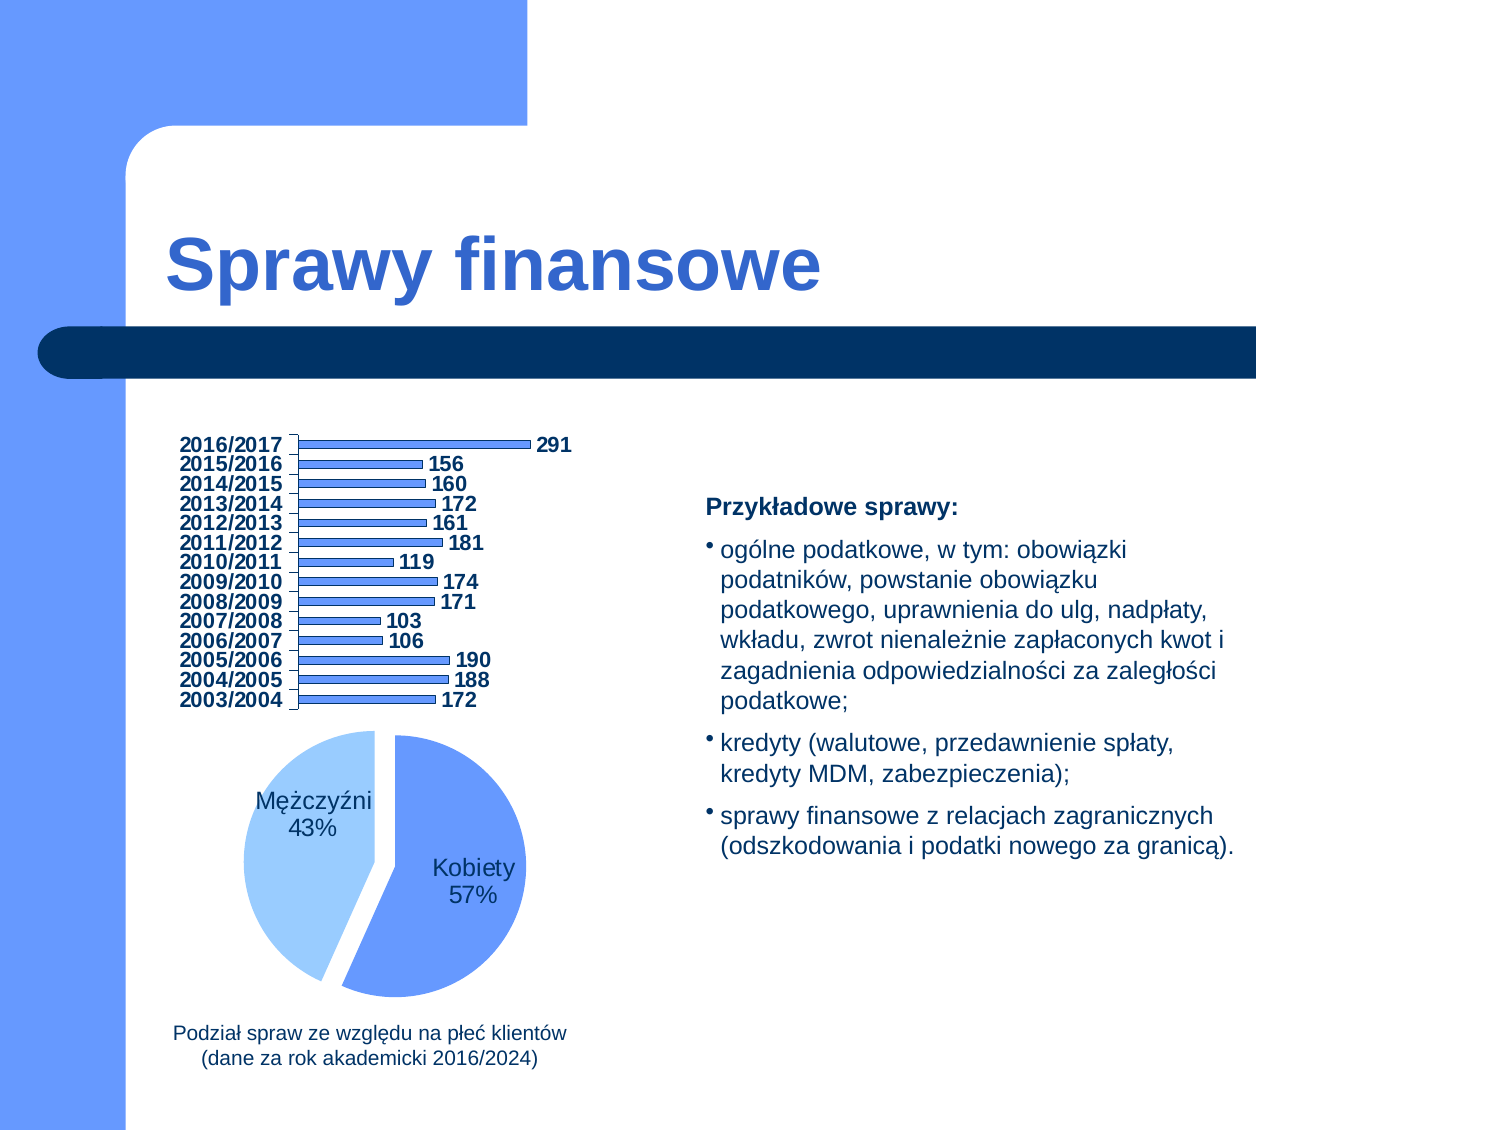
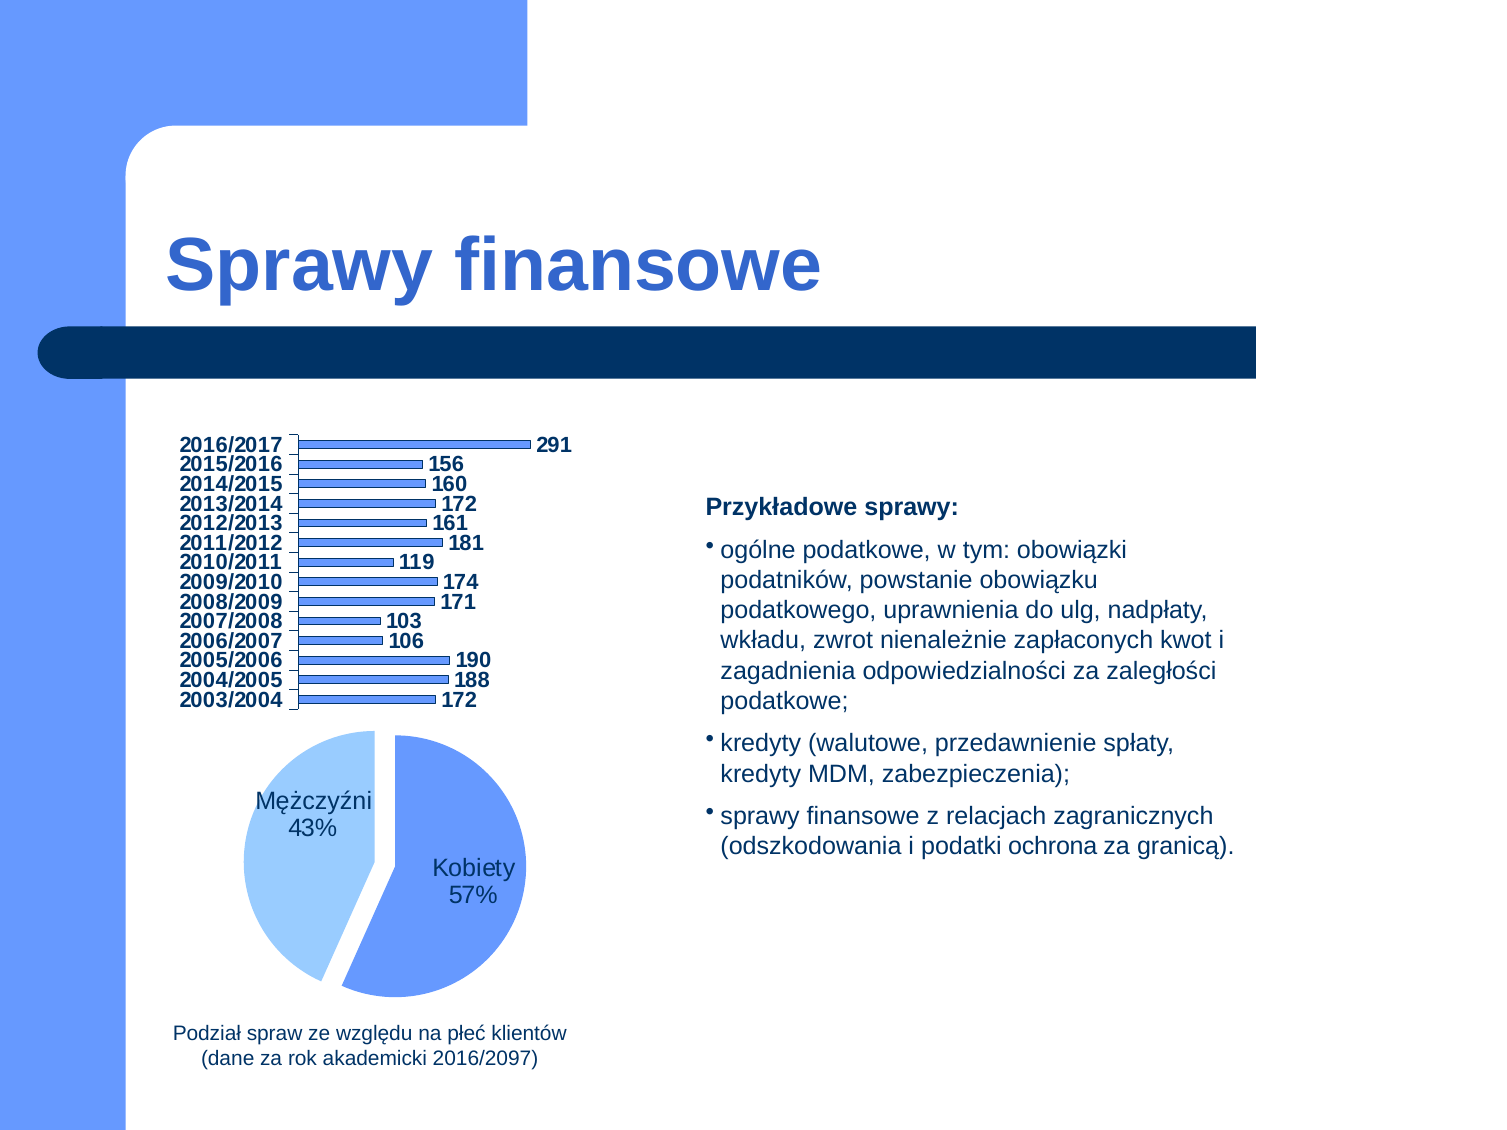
nowego: nowego -> ochrona (1053, 847)
2016/2024: 2016/2024 -> 2016/2097 (485, 1059)
